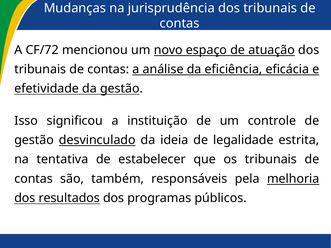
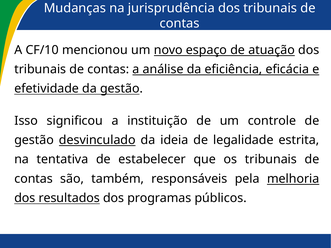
CF/72: CF/72 -> CF/10 (42, 50)
